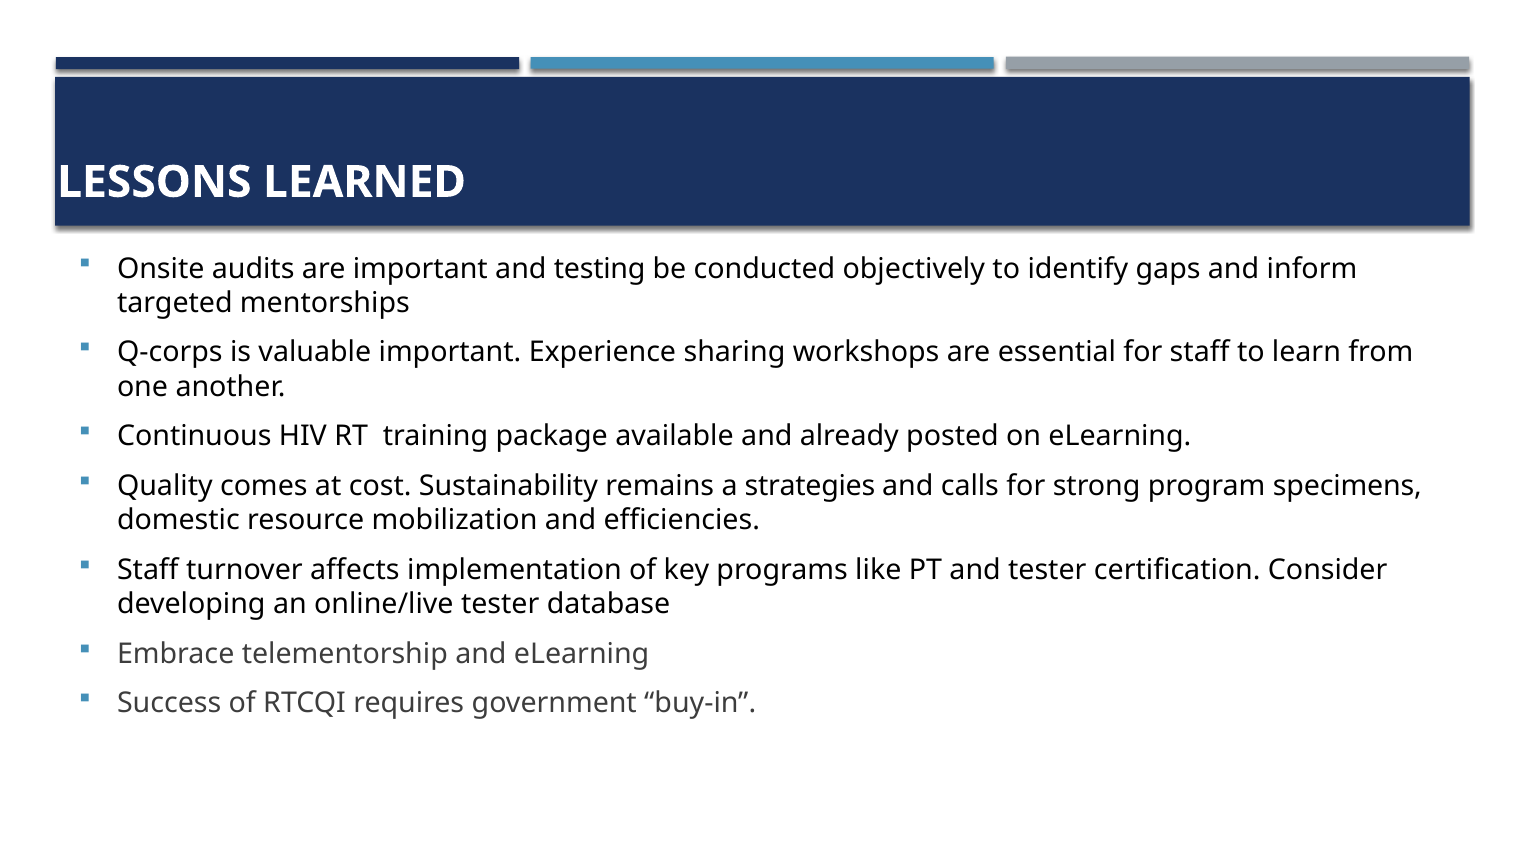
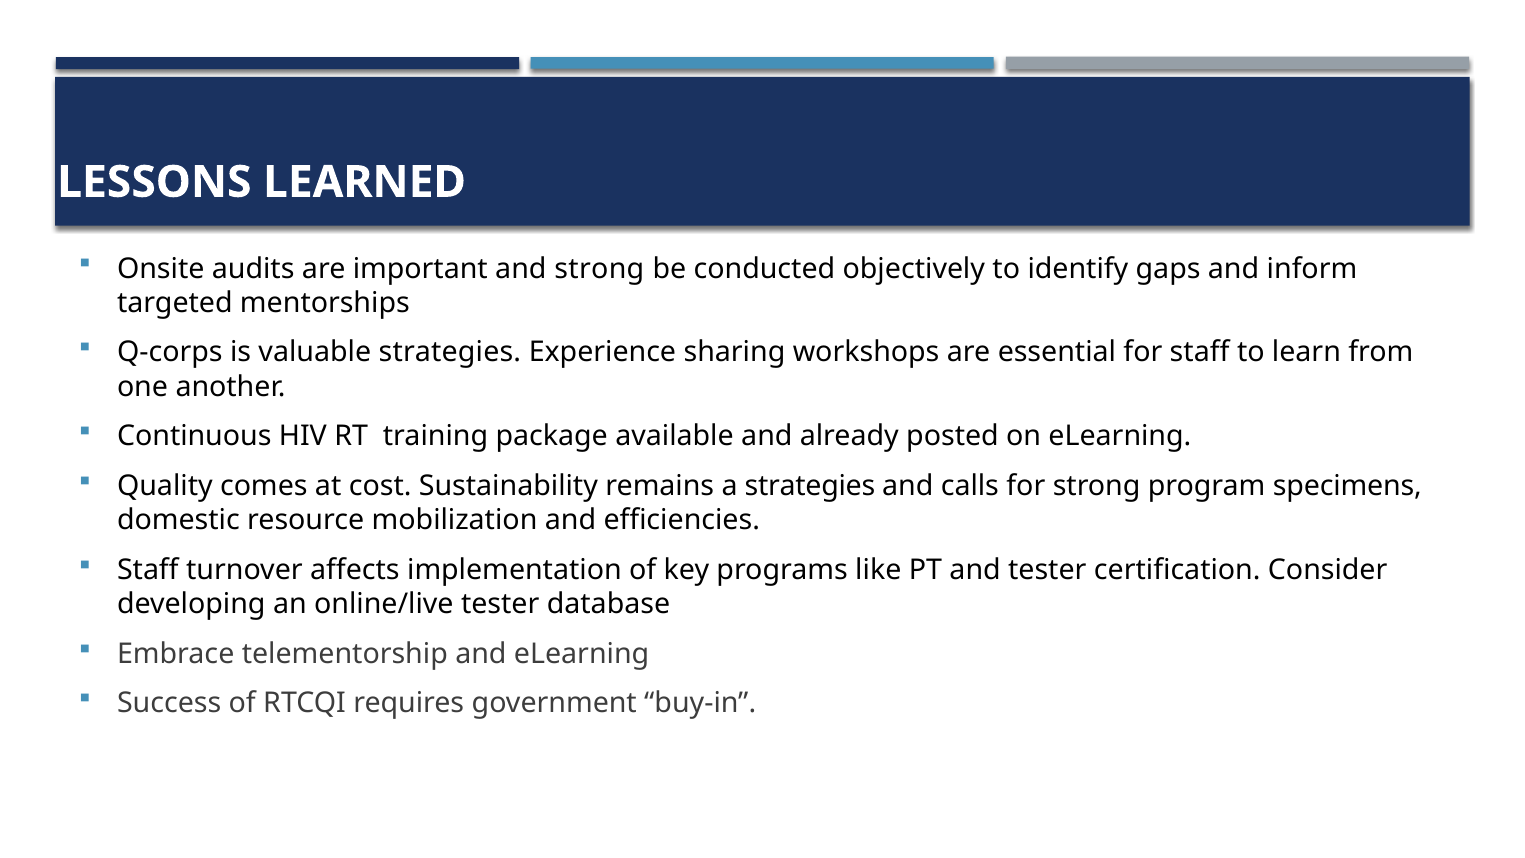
and testing: testing -> strong (599, 269)
valuable important: important -> strategies (450, 352)
